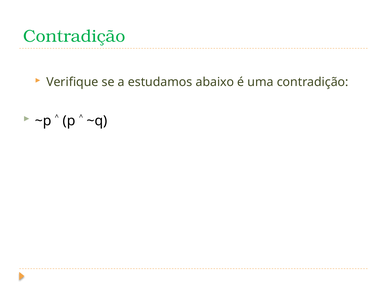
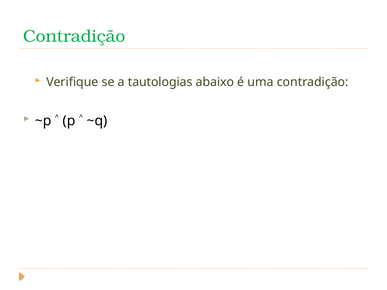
estudamos: estudamos -> tautologias (160, 82)
